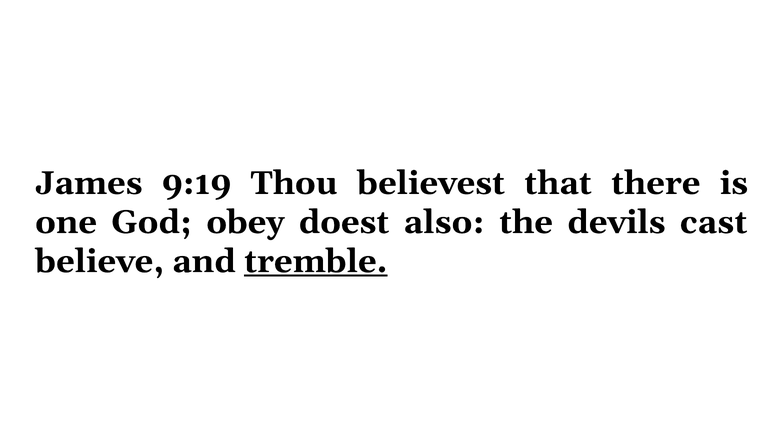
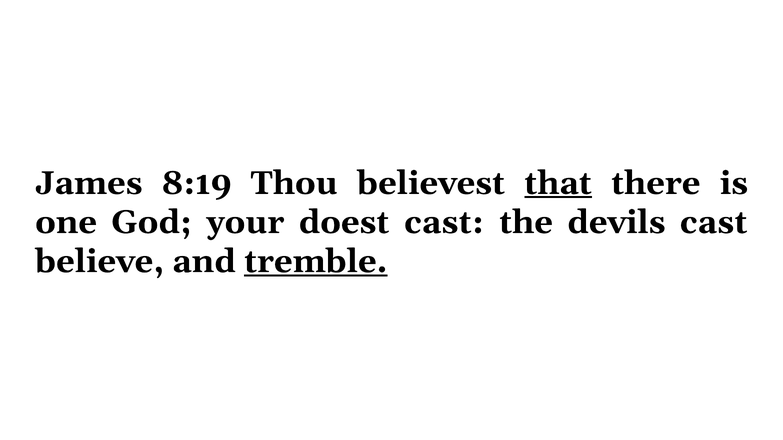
9:19: 9:19 -> 8:19 (197, 183)
that underline: none -> present (558, 183)
obey: obey -> your (245, 222)
doest also: also -> cast (444, 222)
